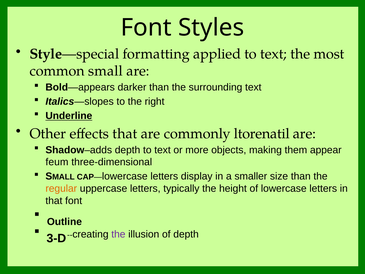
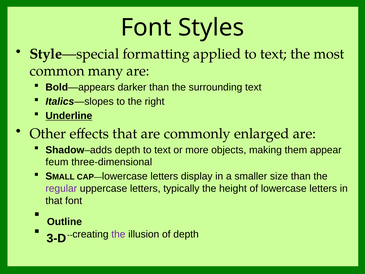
small: small -> many (106, 71)
ltorenatil: ltorenatil -> enlarged (262, 133)
regular colour: orange -> purple (61, 188)
